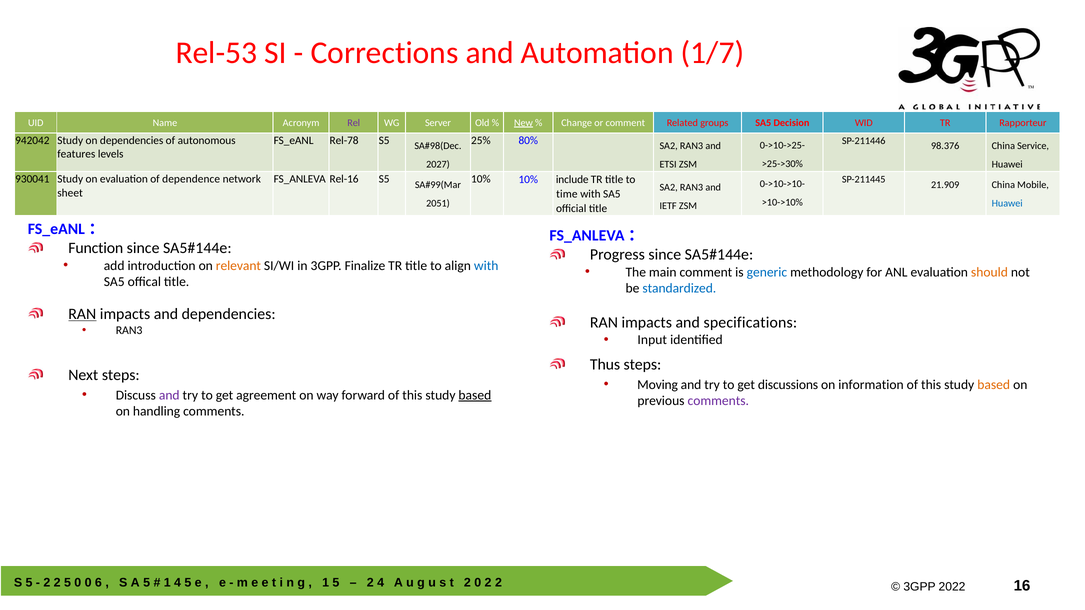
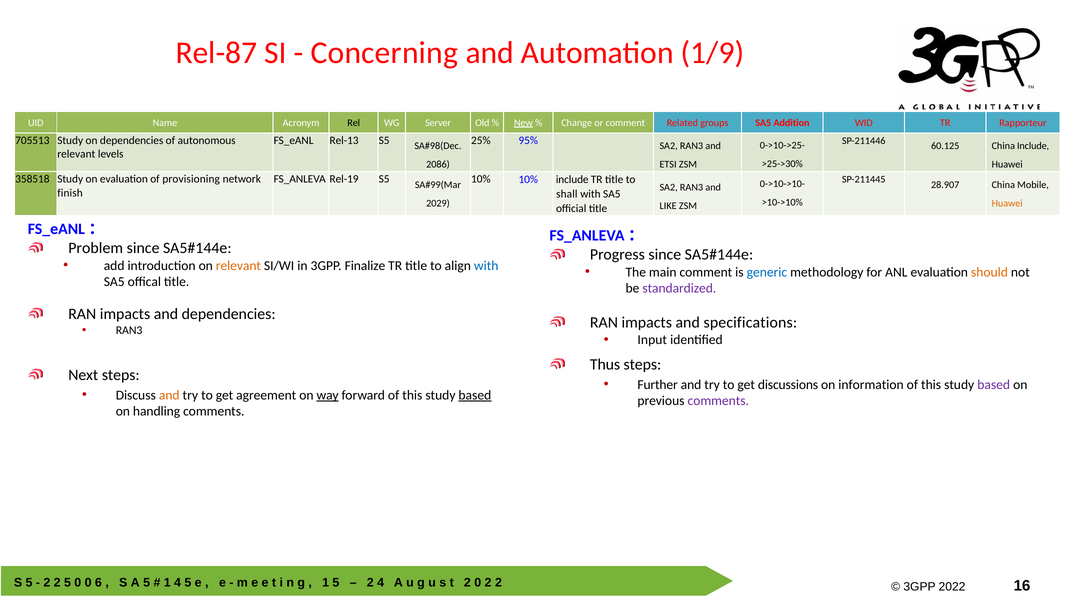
Rel-53: Rel-53 -> Rel-87 (216, 53)
Corrections: Corrections -> Concerning (384, 53)
1/7: 1/7 -> 1/9 (712, 53)
Rel colour: purple -> black (354, 123)
Decision: Decision -> Addition (792, 123)
942042: 942042 -> 705513 (32, 140)
Rel-78: Rel-78 -> Rel-13 (344, 140)
80%: 80% -> 95% (528, 141)
98.376: 98.376 -> 60.125 (945, 146)
China Service: Service -> Include (1033, 146)
features: features -> relevant (76, 154)
2027: 2027 -> 2086 (438, 165)
930041: 930041 -> 358518 (32, 179)
dependence: dependence -> provisioning (191, 179)
Rel-16: Rel-16 -> Rel-19 (344, 179)
21.909: 21.909 -> 28.907 (945, 185)
sheet: sheet -> finish (70, 193)
time: time -> shall (567, 194)
2051: 2051 -> 2029 (438, 204)
Huawei colour: blue -> orange (1007, 204)
IETF: IETF -> LIKE (668, 206)
Function: Function -> Problem (96, 248)
standardized colour: blue -> purple (679, 289)
RAN underline: present -> none (82, 314)
Moving: Moving -> Further (658, 385)
based colour: orange -> purple (994, 385)
and colour: purple -> orange (169, 395)
way underline: none -> present (328, 395)
